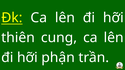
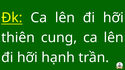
phận: phận -> hạnh (58, 58)
